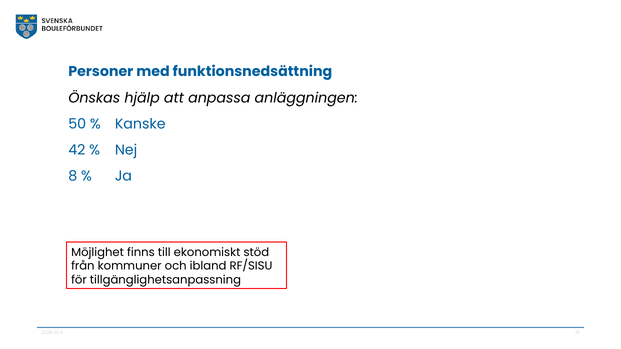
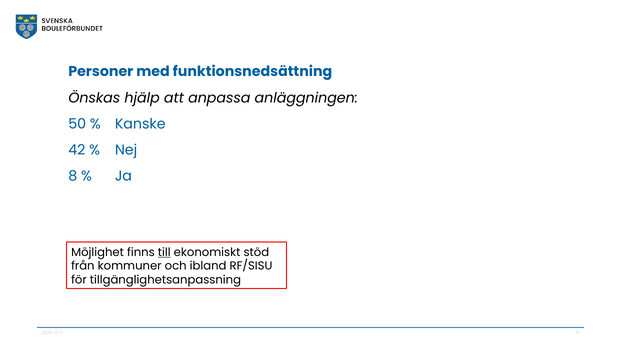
till underline: none -> present (164, 252)
